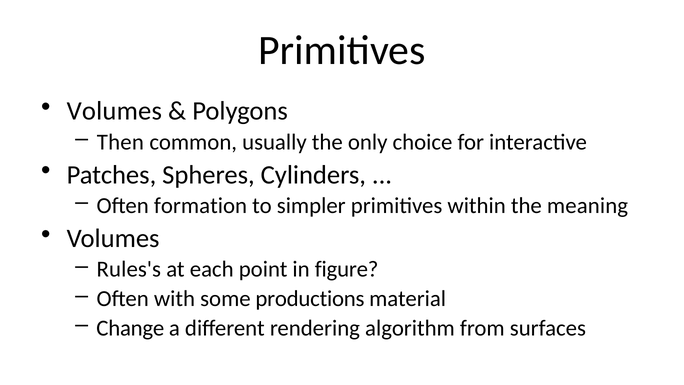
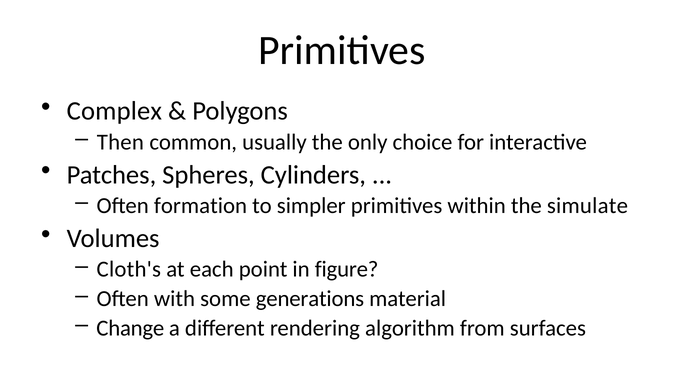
Volumes: Volumes -> Complex (114, 111)
meaning: meaning -> simulate (587, 206)
Rules's: Rules's -> Cloth's (129, 269)
productions: productions -> generations (310, 299)
